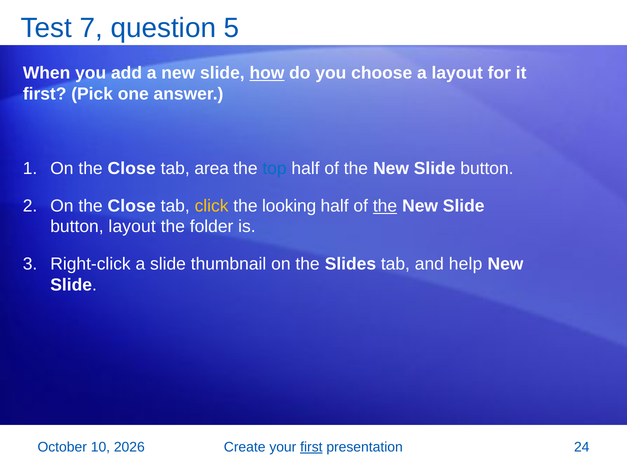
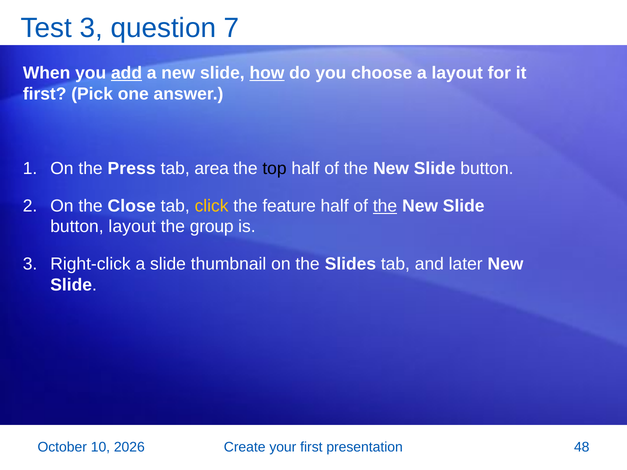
Test 7: 7 -> 3 (91, 28)
5: 5 -> 7 (232, 28)
add underline: none -> present (127, 73)
1 On the Close: Close -> Press (132, 168)
top colour: blue -> black (275, 168)
looking: looking -> feature (289, 206)
folder: folder -> group (212, 227)
help: help -> later (466, 264)
first underline: present -> none (311, 447)
24: 24 -> 48 (582, 447)
